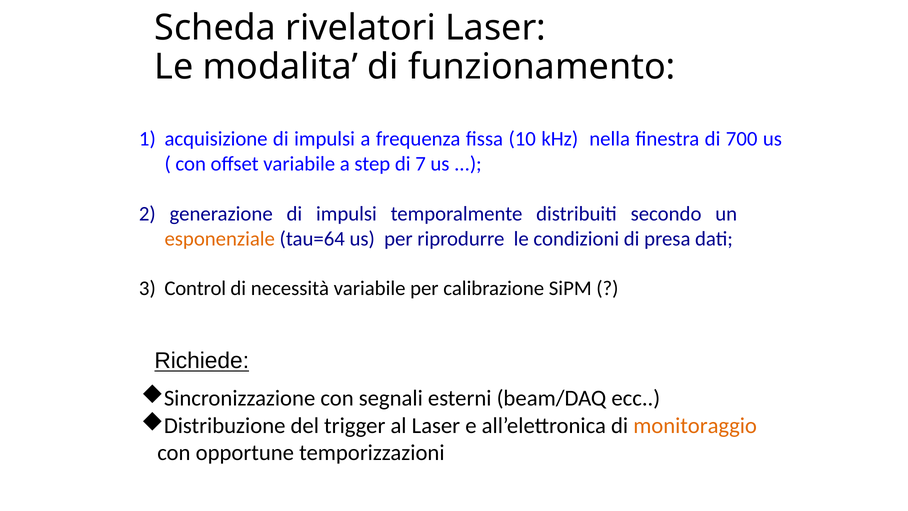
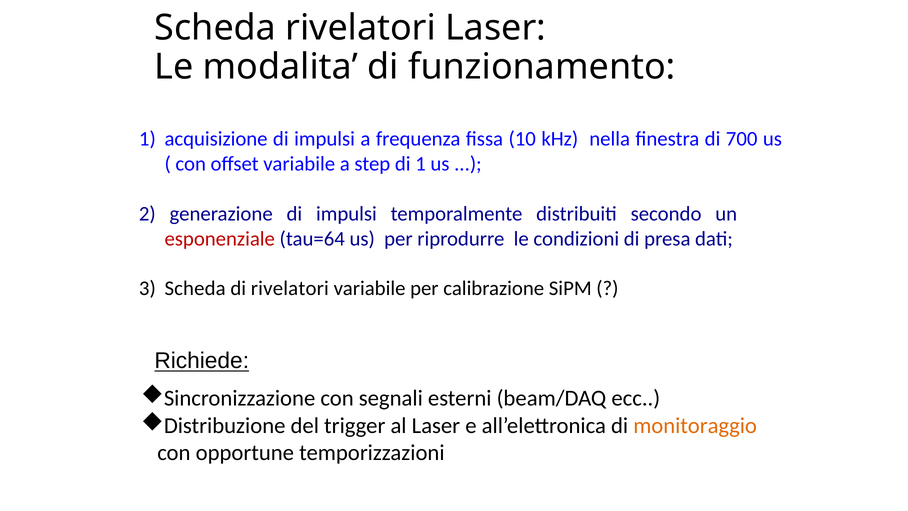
di 7: 7 -> 1 (421, 164)
esponenziale colour: orange -> red (220, 239)
Control: Control -> Scheda (195, 288)
di necessità: necessità -> rivelatori (290, 288)
